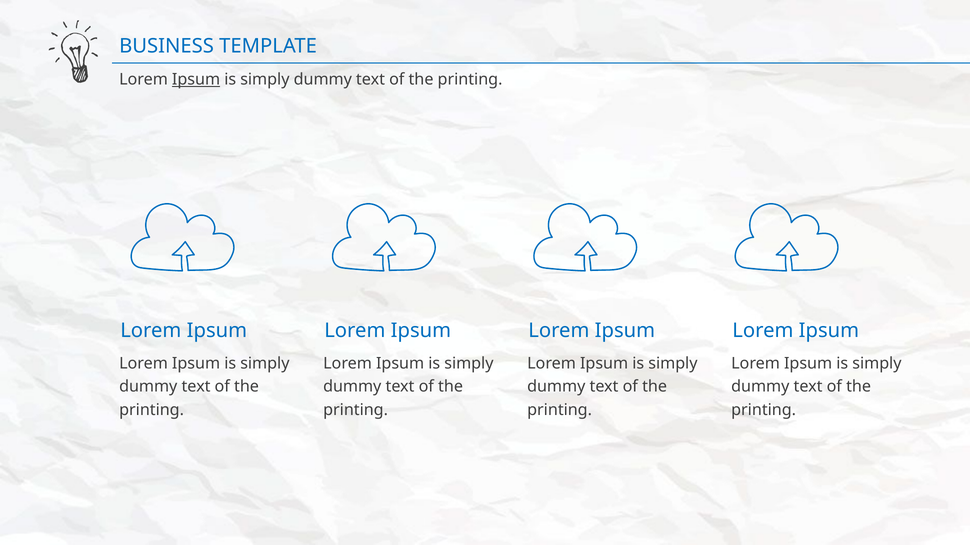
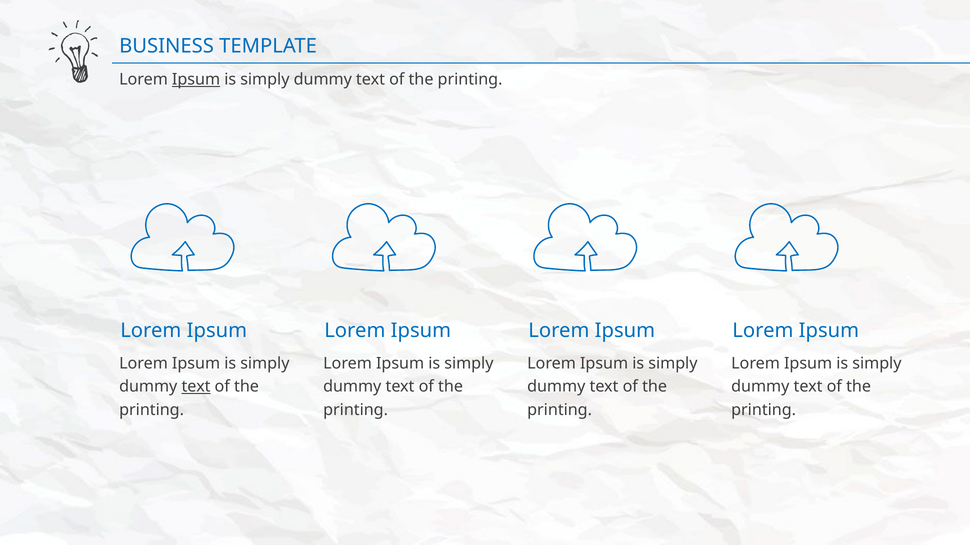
text underline: none -> present (196, 387)
